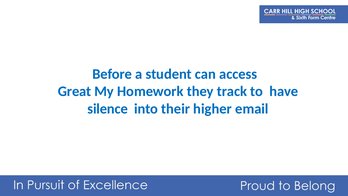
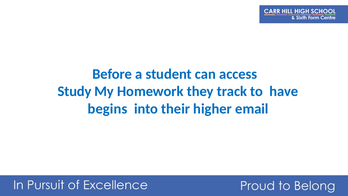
Great: Great -> Study (75, 91)
silence: silence -> begins (107, 109)
